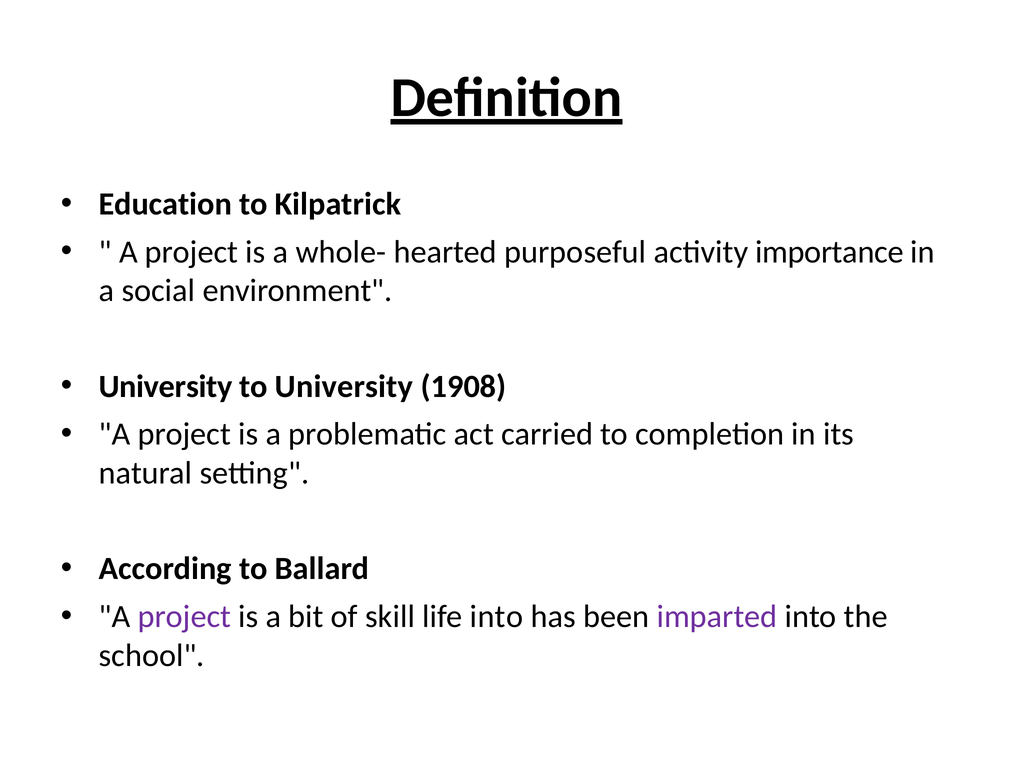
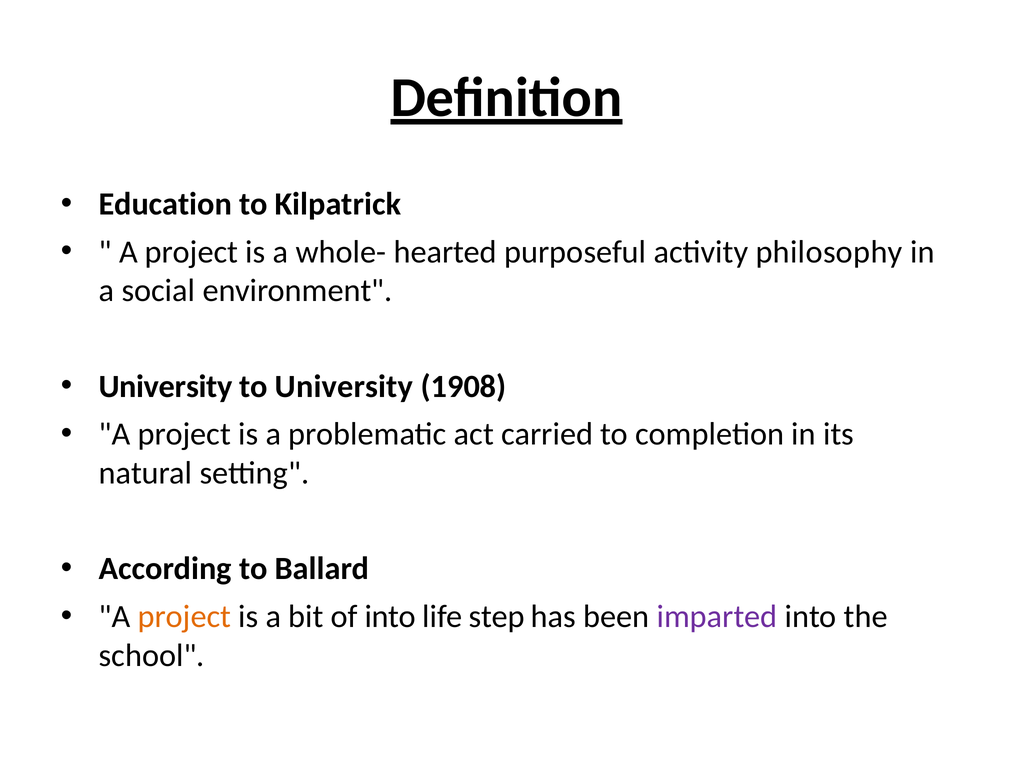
importance: importance -> philosophy (829, 252)
project colour: purple -> orange (184, 616)
of skill: skill -> into (390, 616)
life into: into -> step (497, 616)
